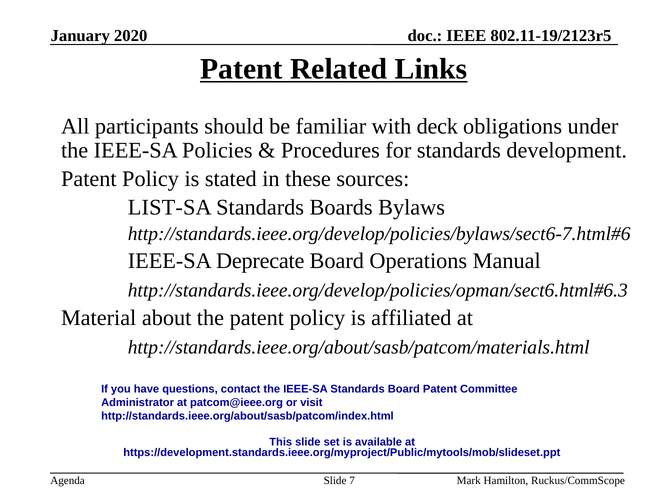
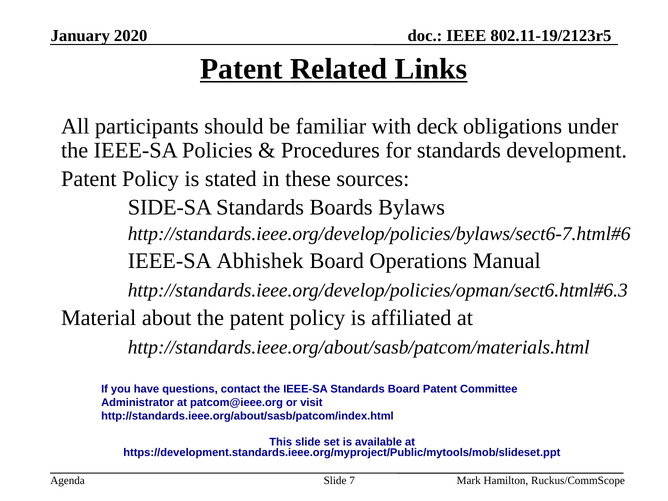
LIST-SA: LIST-SA -> SIDE-SA (170, 208)
Deprecate: Deprecate -> Abhishek (260, 261)
